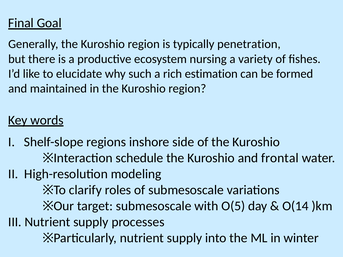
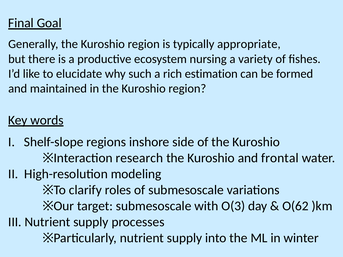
penetration: penetration -> appropriate (249, 44)
schedule: schedule -> research (139, 158)
O(5: O(5 -> O(3 (233, 206)
O(14: O(14 -> O(62 (296, 206)
